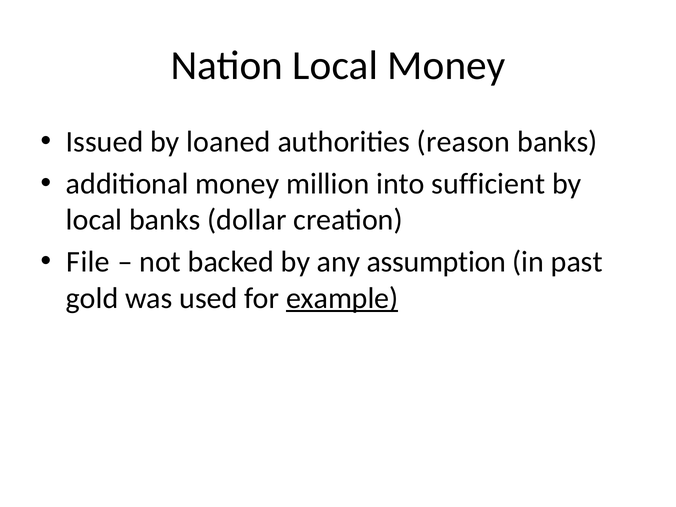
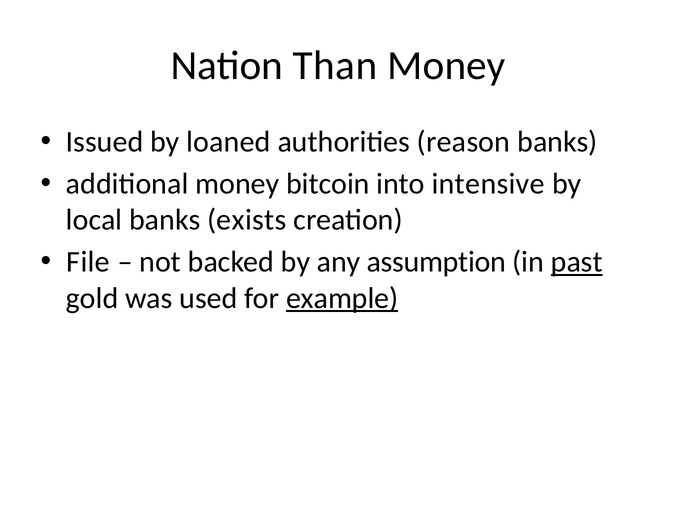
Nation Local: Local -> Than (335, 65)
million: million -> bitcoin (328, 184)
sufficient: sufficient -> intensive (488, 184)
dollar: dollar -> exists (247, 220)
past underline: none -> present (577, 262)
